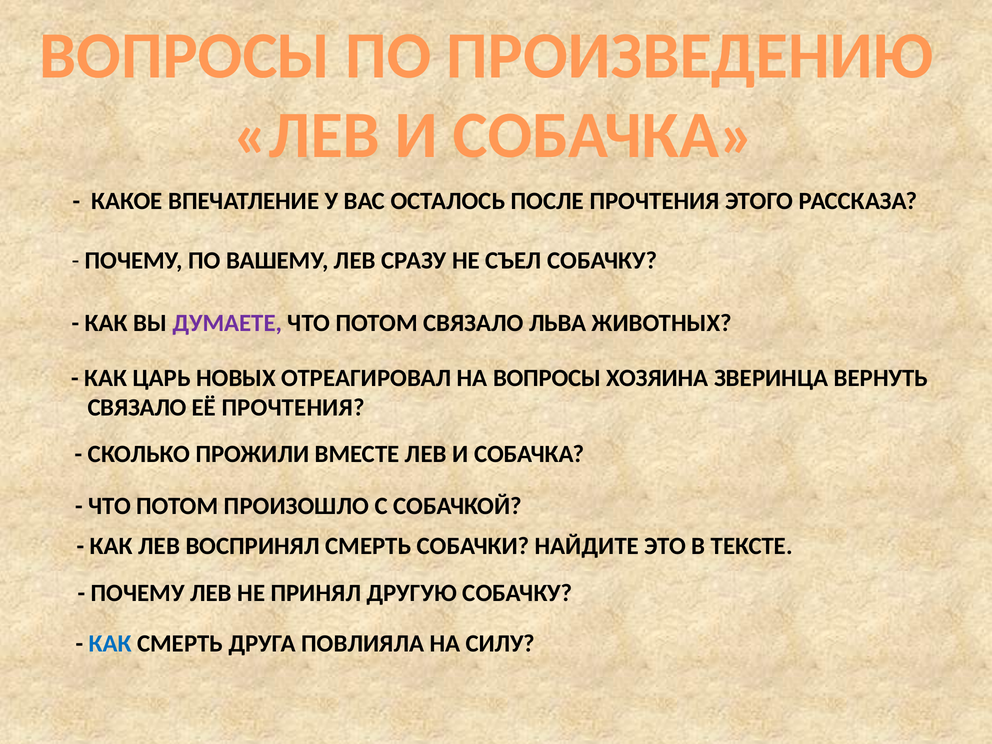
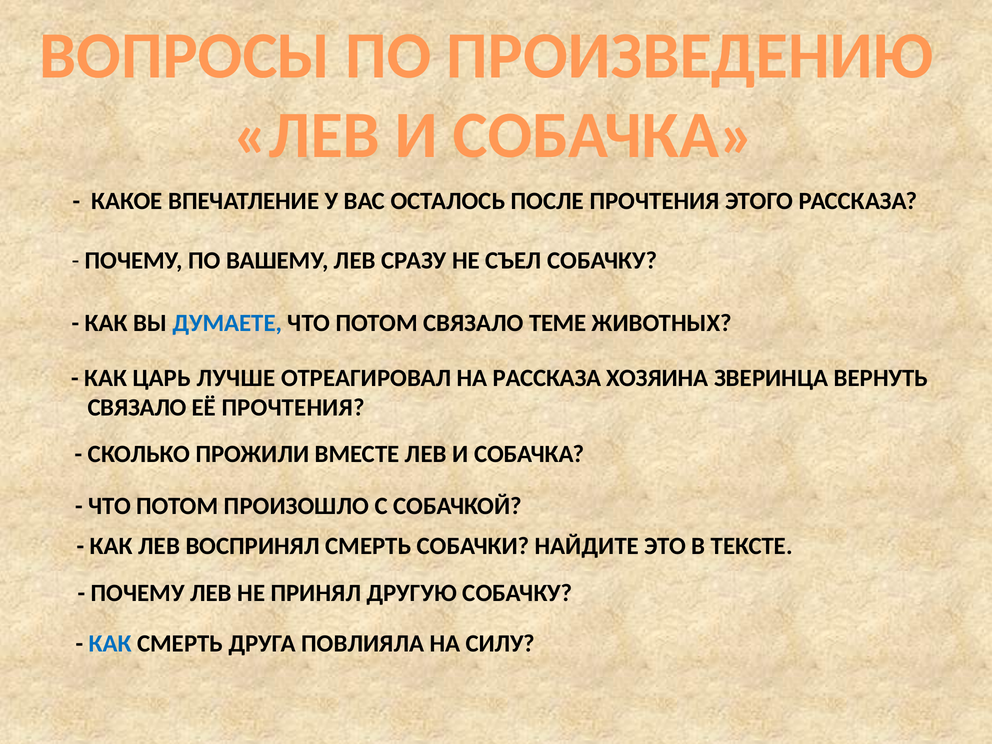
ДУМАЕТЕ colour: purple -> blue (227, 323)
ЛЬВА: ЛЬВА -> ТЕМЕ (558, 323)
НОВЫХ: НОВЫХ -> ЛУЧШЕ (236, 378)
НА ВОПРОСЫ: ВОПРОСЫ -> РАССКАЗА (547, 378)
